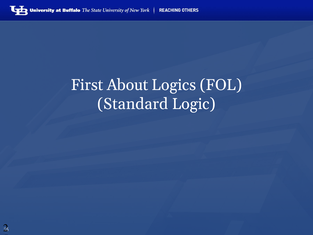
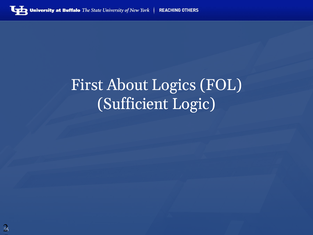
Standard: Standard -> Sufficient (133, 104)
